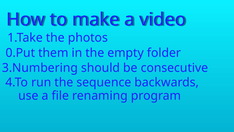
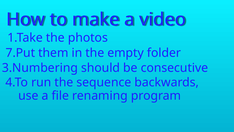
0.Put: 0.Put -> 7.Put (20, 53)
